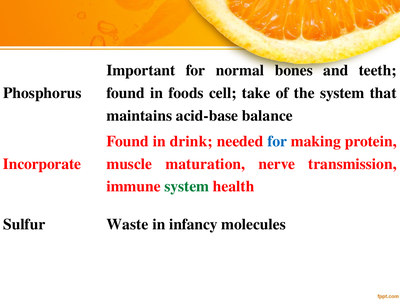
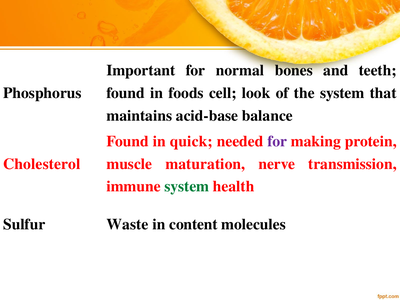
take: take -> look (256, 93)
drink: drink -> quick (191, 141)
for colour: blue -> purple (277, 141)
Incorporate: Incorporate -> Cholesterol (42, 164)
infancy: infancy -> content (193, 224)
